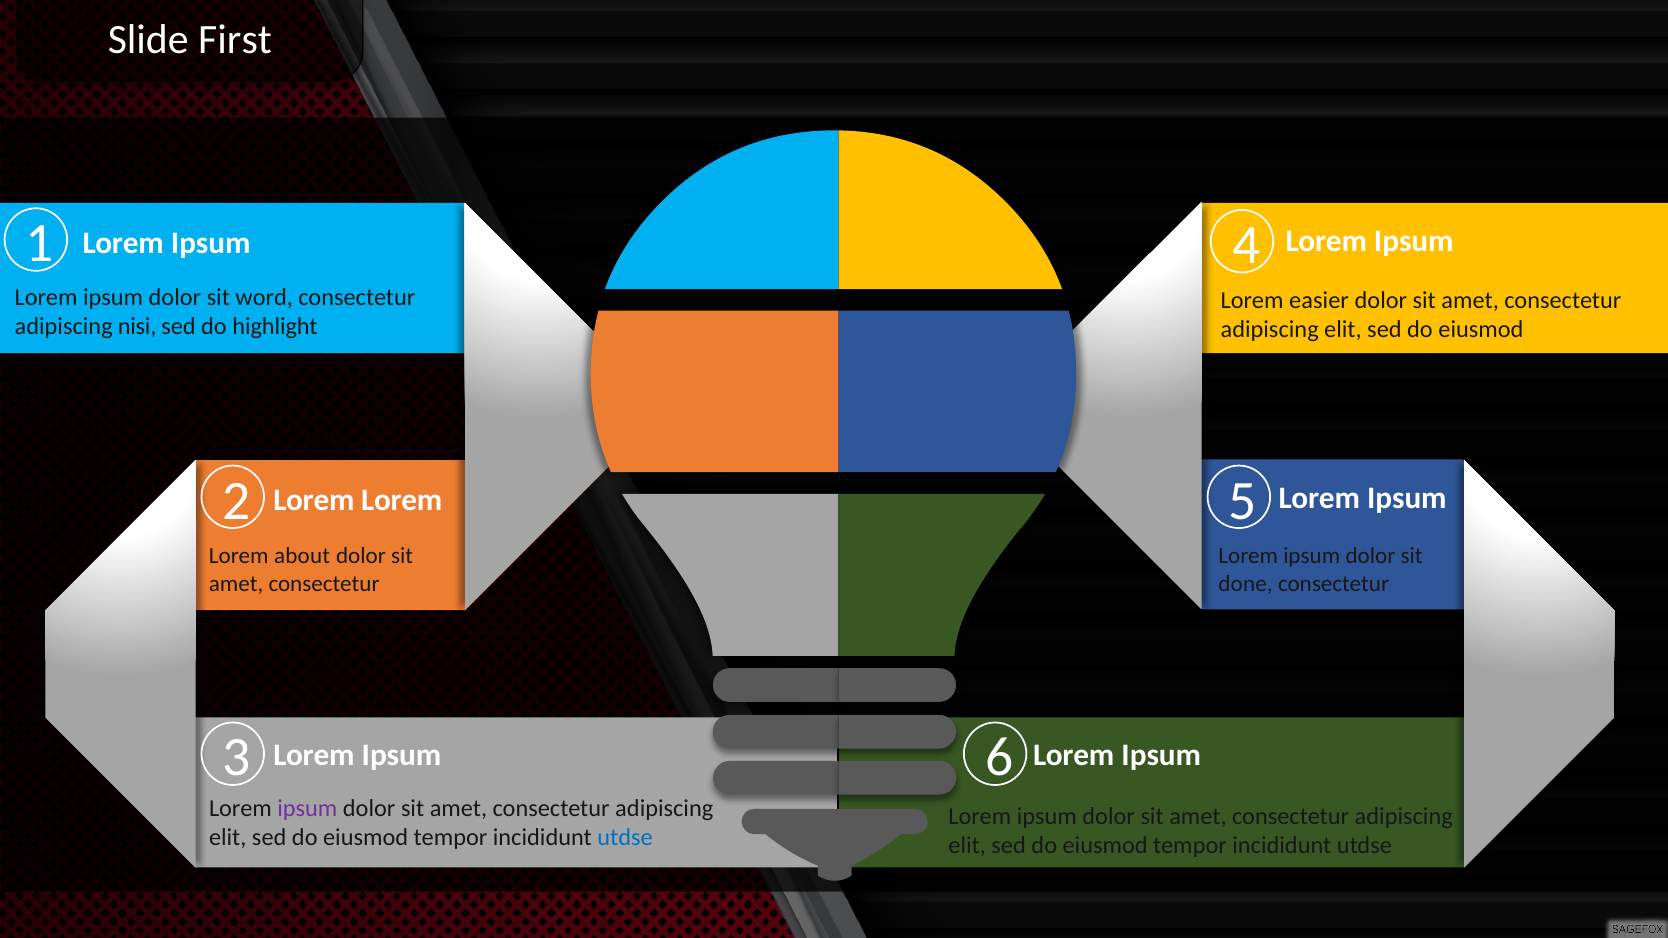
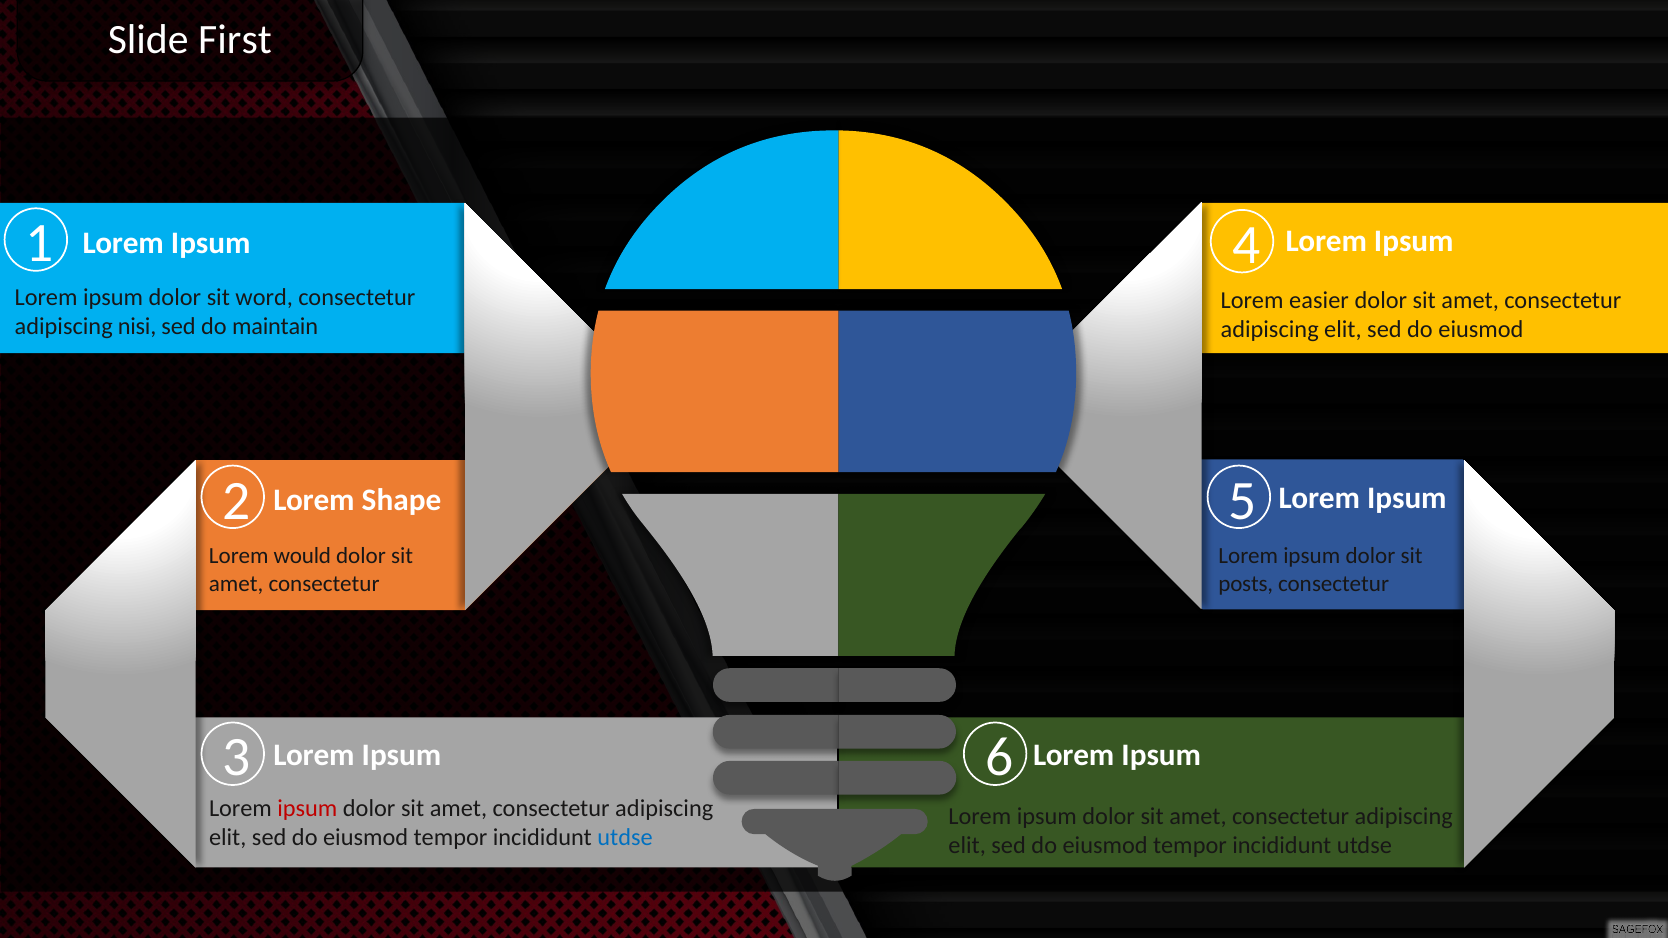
highlight: highlight -> maintain (275, 327)
Lorem Lorem: Lorem -> Shape (402, 501)
about: about -> would (302, 556)
done: done -> posts (1246, 584)
ipsum colour: purple -> red (307, 809)
